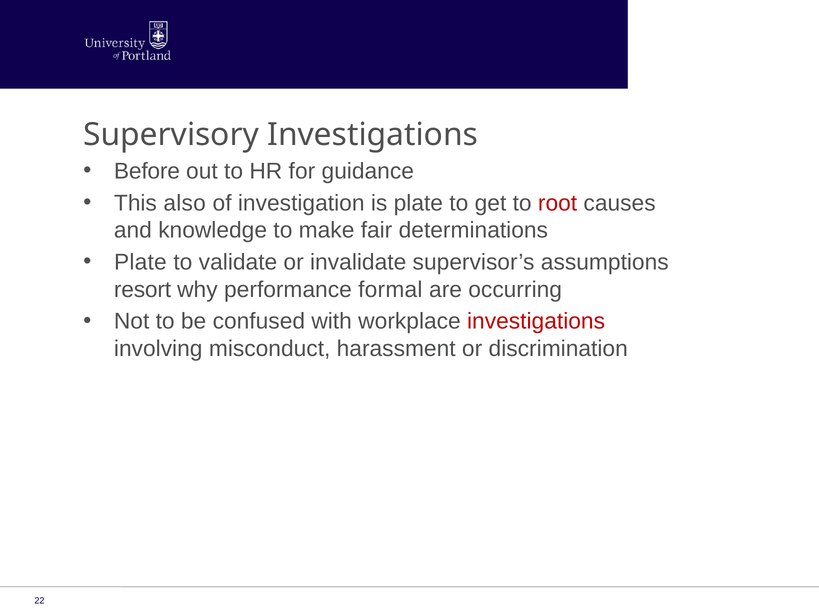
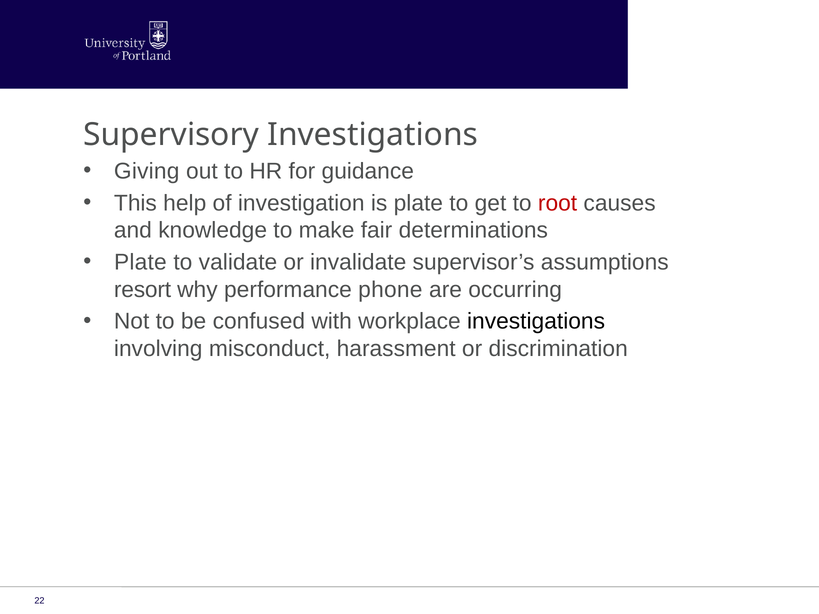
Before: Before -> Giving (147, 171)
also: also -> help (185, 203)
formal: formal -> phone (390, 290)
investigations colour: red -> black (536, 322)
